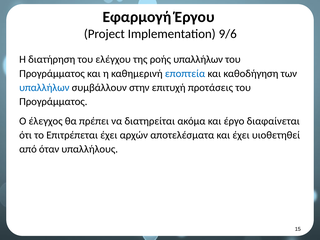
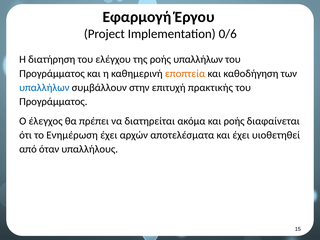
9/6: 9/6 -> 0/6 (228, 34)
εποπτεία colour: blue -> orange (185, 74)
προτάσεις: προτάσεις -> πρακτικής (210, 88)
και έργο: έργο -> ροής (234, 121)
Επιτρέπεται: Επιτρέπεται -> Ενημέρωση (72, 135)
